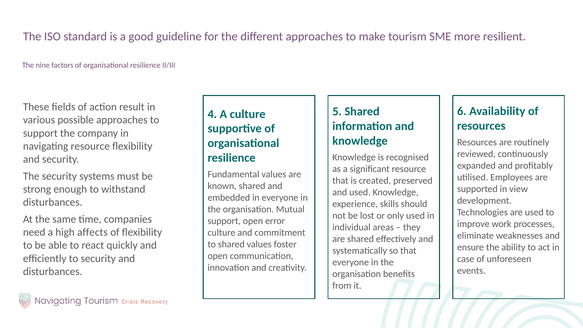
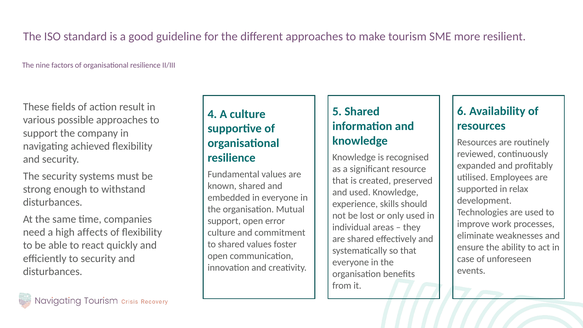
navigating resource: resource -> achieved (90, 146)
view: view -> relax (519, 189)
